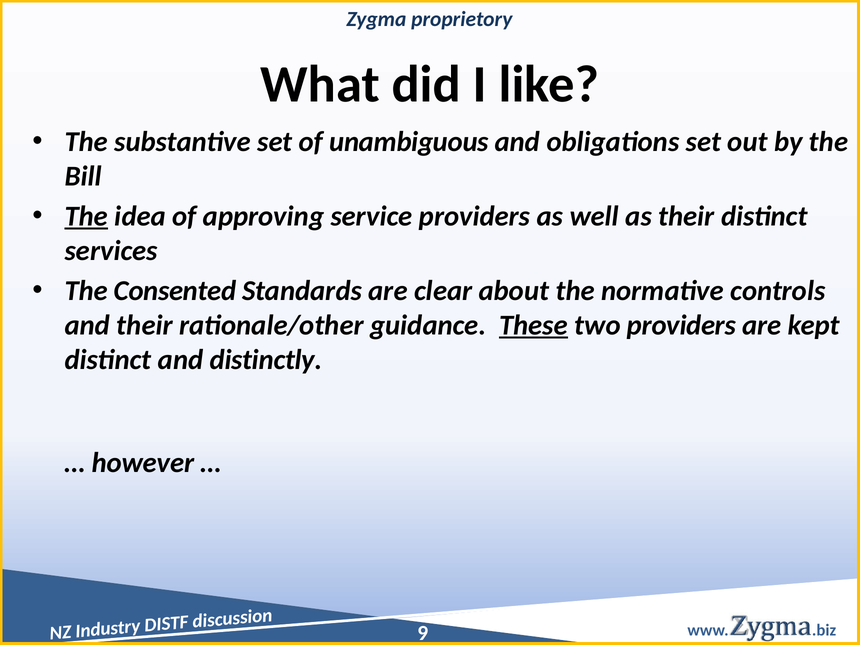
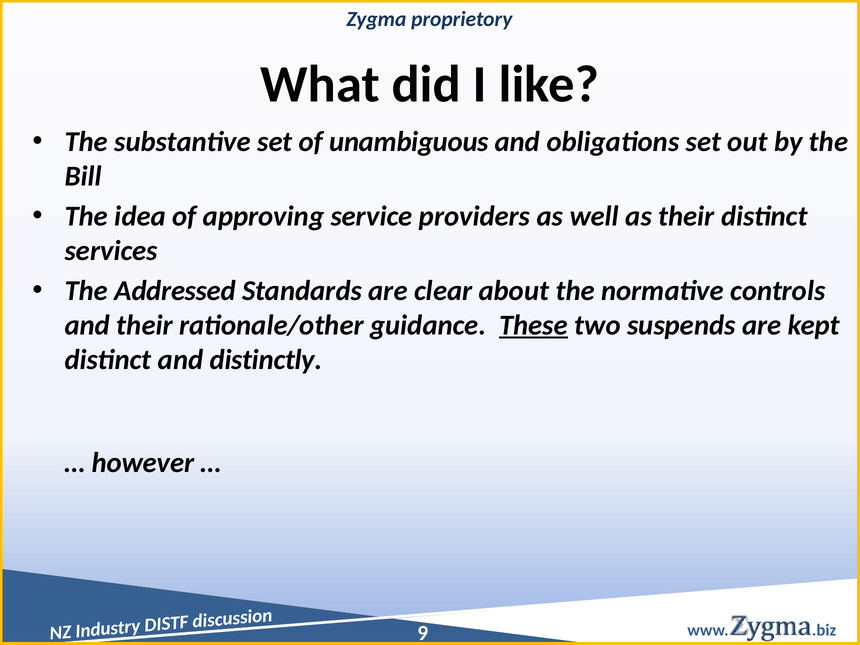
The underline: present -> none (86, 216)
Consented: Consented -> Addressed (175, 291)
two providers: providers -> suspends (681, 325)
